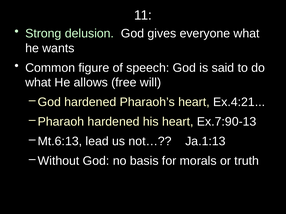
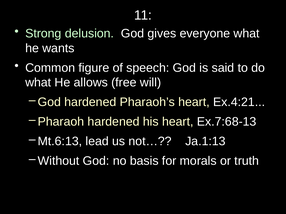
Ex.7:90-13: Ex.7:90-13 -> Ex.7:68-13 (227, 122)
